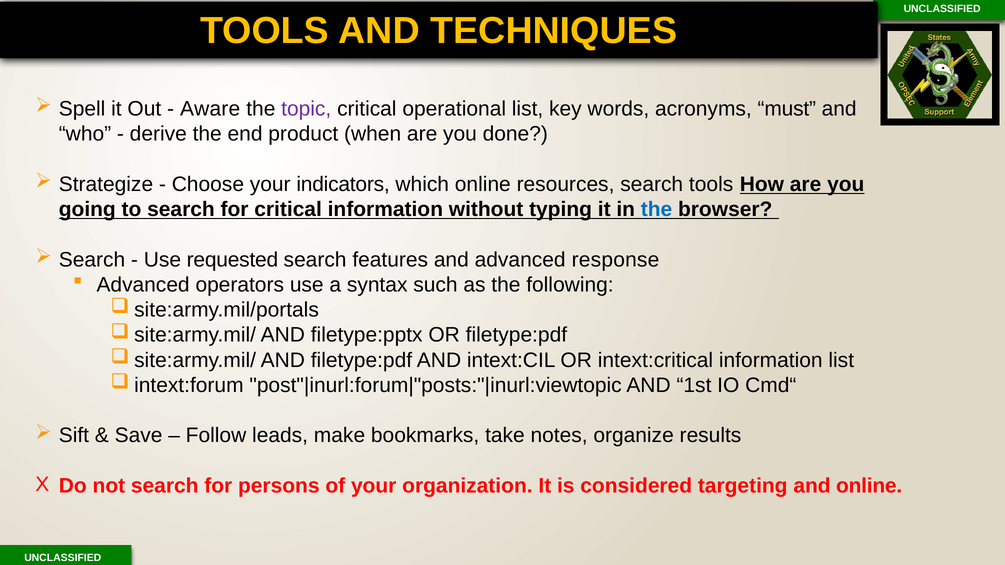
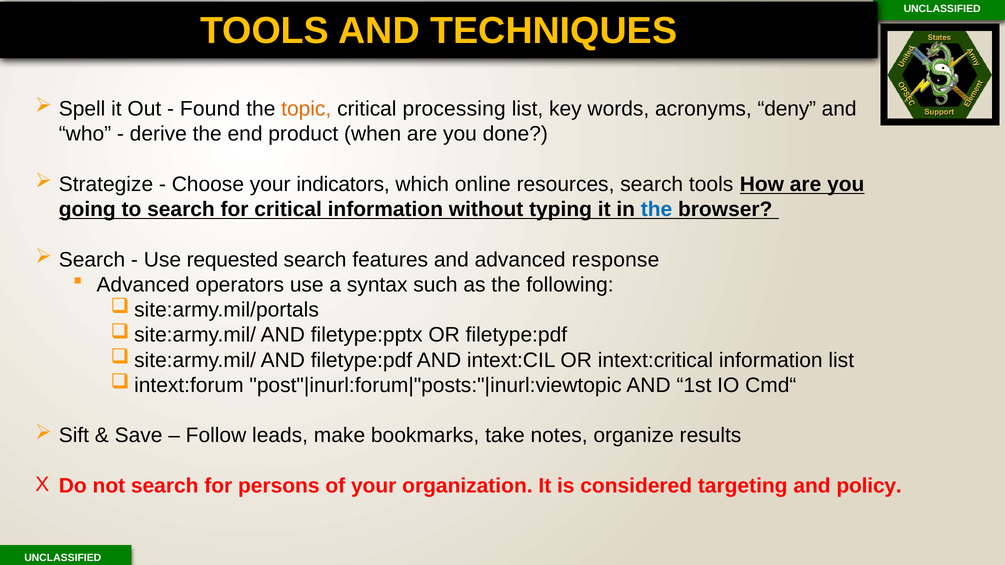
Aware: Aware -> Found (210, 109)
topic colour: purple -> orange (306, 109)
operational: operational -> processing (454, 109)
must: must -> deny (787, 109)
and online: online -> policy (869, 486)
